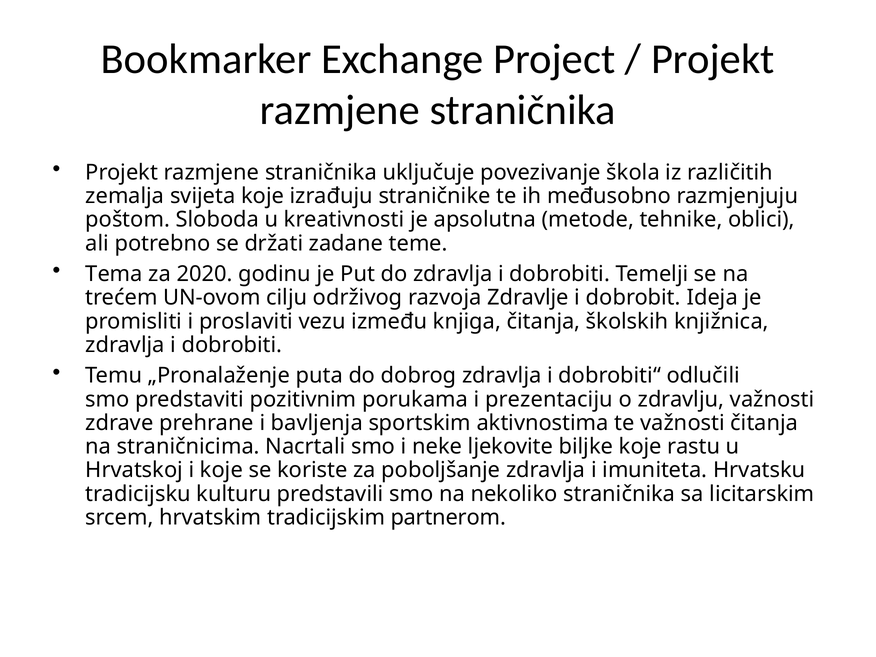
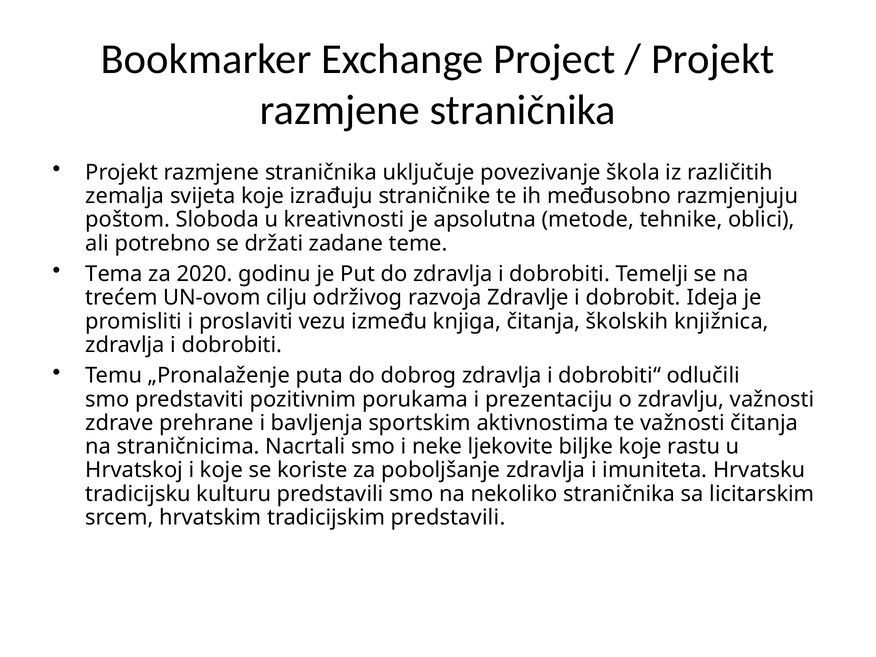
tradicijskim partnerom: partnerom -> predstavili (448, 518)
